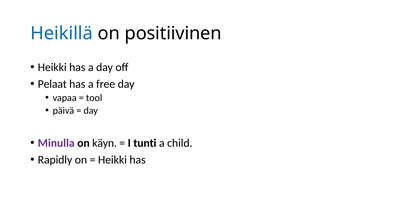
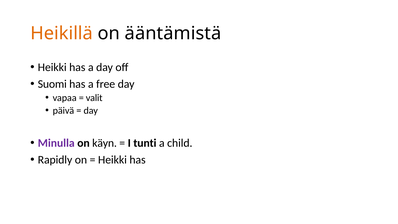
Heikillä colour: blue -> orange (62, 33)
positiivinen: positiivinen -> ääntämistä (173, 33)
Pelaat: Pelaat -> Suomi (52, 84)
tool: tool -> valit (94, 98)
